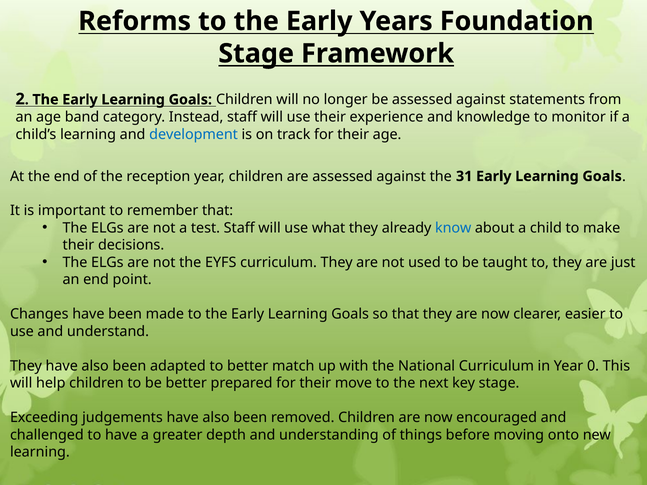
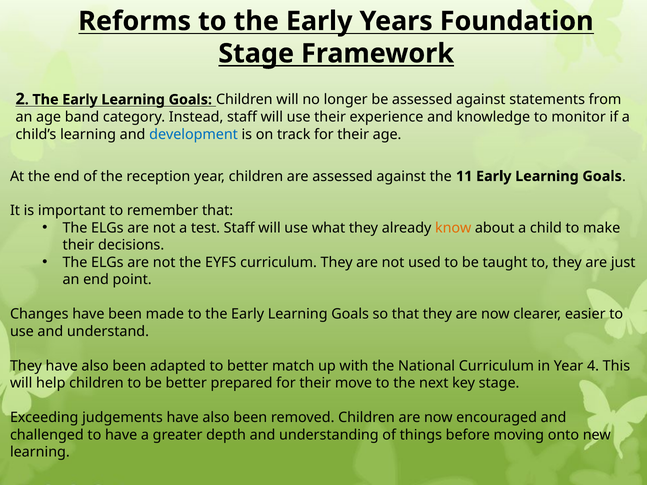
31: 31 -> 11 (464, 176)
know colour: blue -> orange (453, 228)
0: 0 -> 4 (593, 366)
